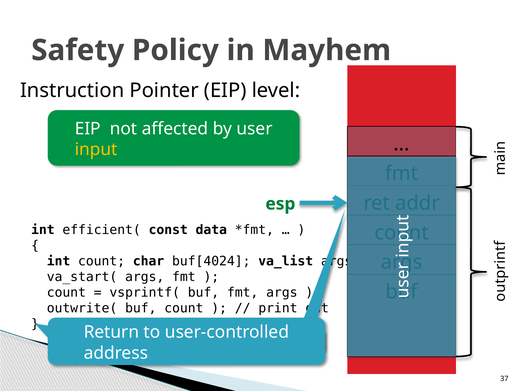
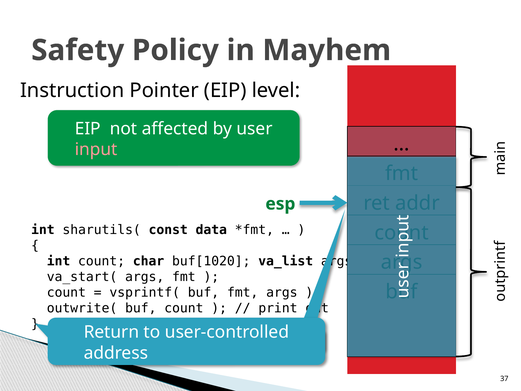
input colour: yellow -> pink (96, 149)
efficient(: efficient( -> sharutils( (102, 230)
buf[4024: buf[4024 -> buf[1020 (211, 261)
